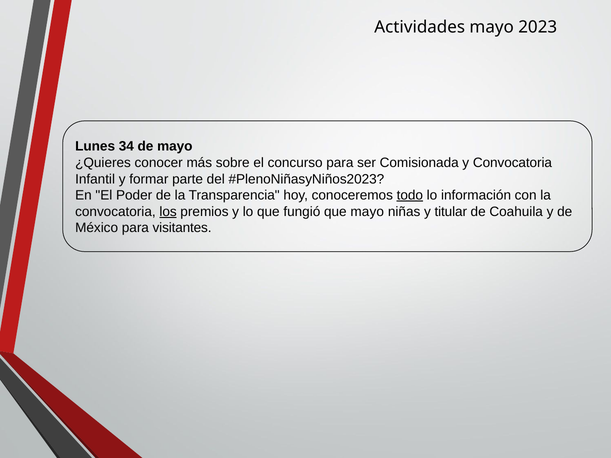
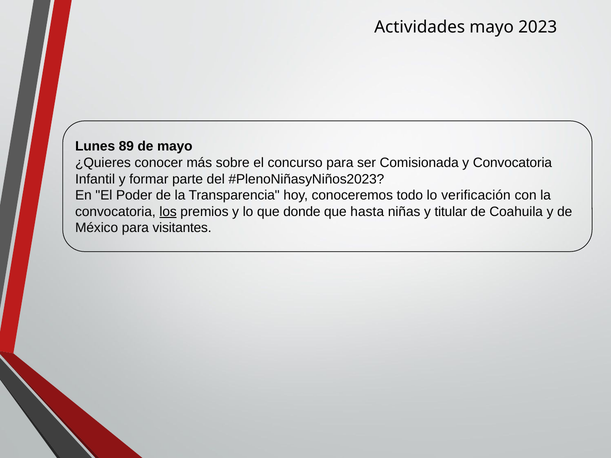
34: 34 -> 89 (126, 147)
todo underline: present -> none (410, 195)
información: información -> verificación (476, 195)
fungió: fungió -> donde (302, 212)
que mayo: mayo -> hasta (367, 212)
